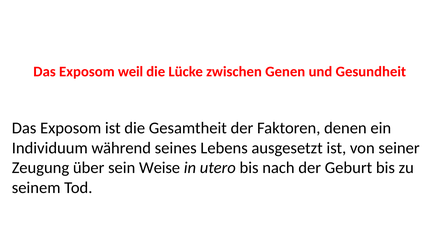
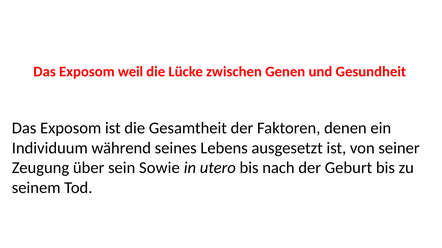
Weise: Weise -> Sowie (159, 168)
